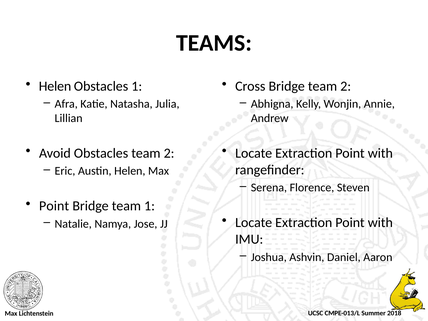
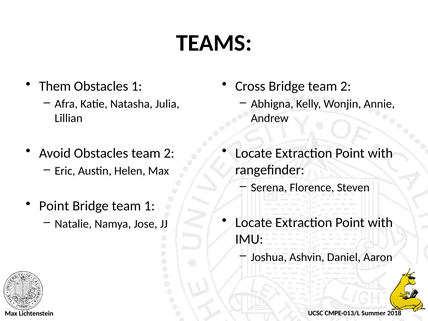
Helen: Helen -> Them (55, 86)
